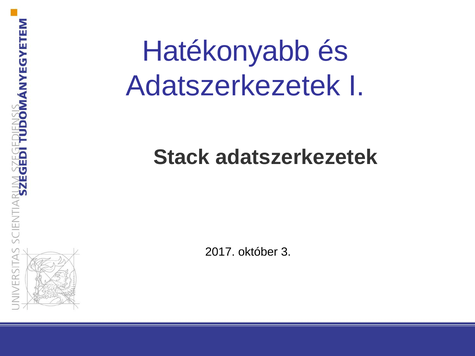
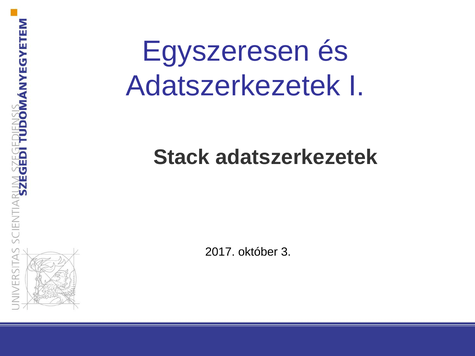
Hatékonyabb: Hatékonyabb -> Egyszeresen (226, 51)
